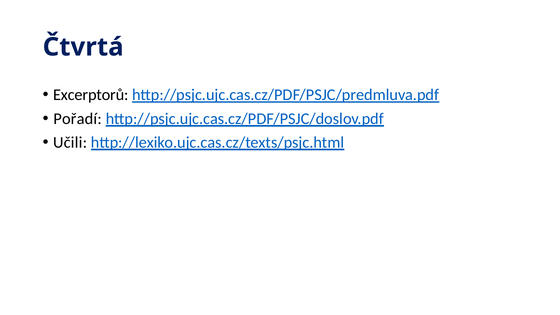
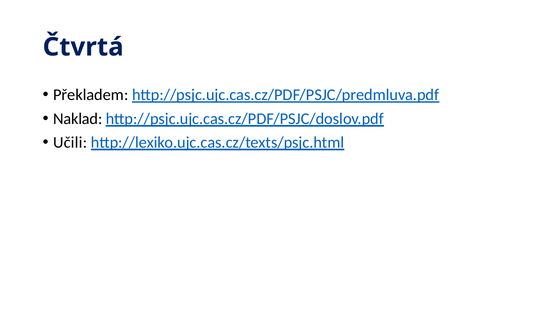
Excerptorů: Excerptorů -> Překladem (91, 95)
Pořadí: Pořadí -> Naklad (78, 119)
